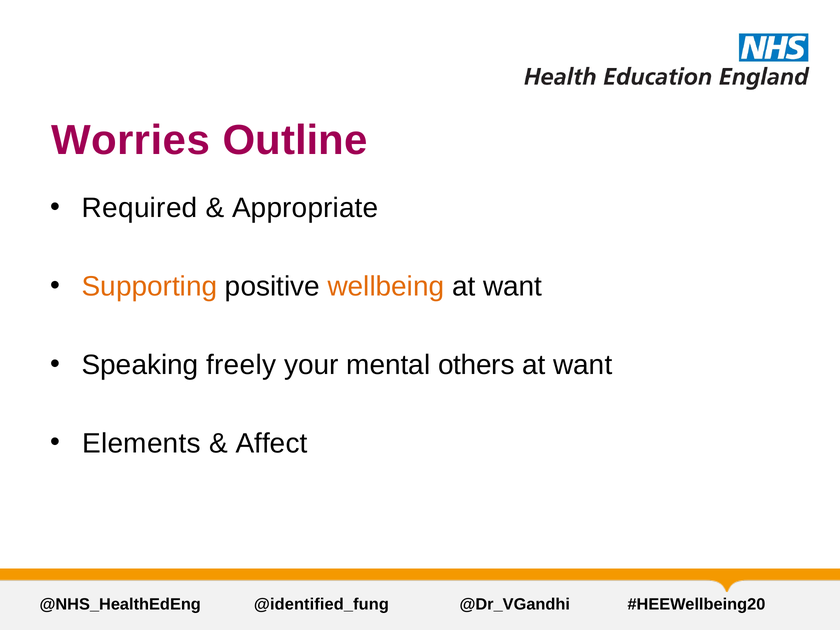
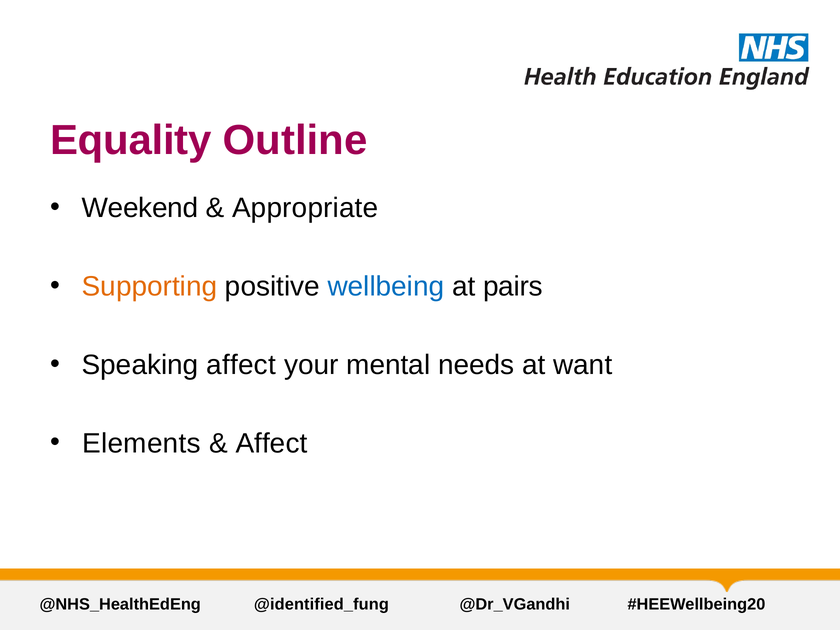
Worries: Worries -> Equality (131, 140)
Required: Required -> Weekend (140, 208)
wellbeing colour: orange -> blue (386, 287)
want: want -> pairs (513, 287)
Speaking freely: freely -> affect (241, 365)
others: others -> needs (476, 365)
